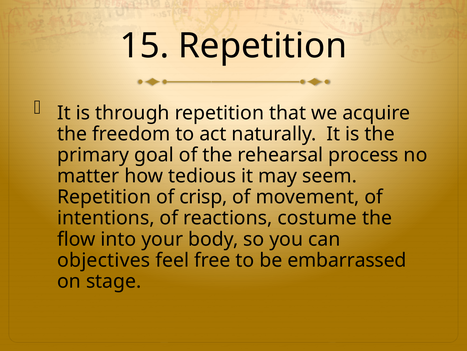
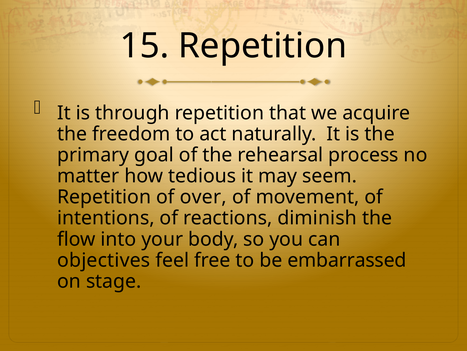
crisp: crisp -> over (203, 197)
costume: costume -> diminish (317, 218)
